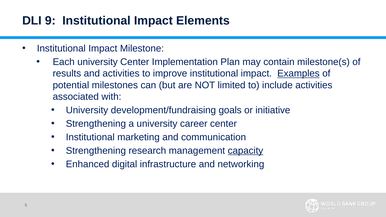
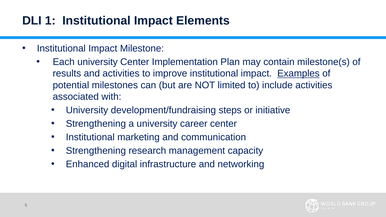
9: 9 -> 1 (50, 21)
goals: goals -> steps (230, 110)
capacity underline: present -> none (245, 151)
